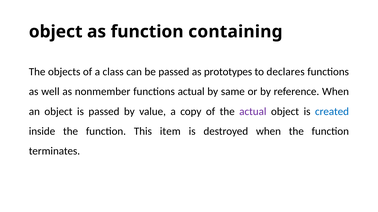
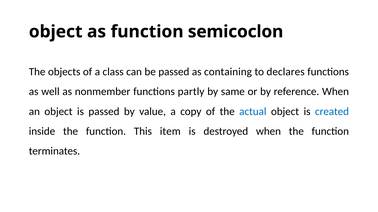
containing: containing -> semicoclon (236, 32)
prototypes: prototypes -> containing (228, 72)
functions actual: actual -> partly (191, 92)
actual colour: purple -> blue (253, 112)
